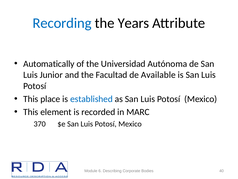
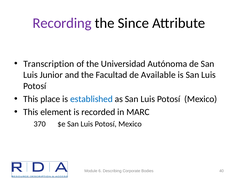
Recording colour: blue -> purple (62, 23)
Years: Years -> Since (133, 23)
Automatically: Automatically -> Transcription (49, 64)
